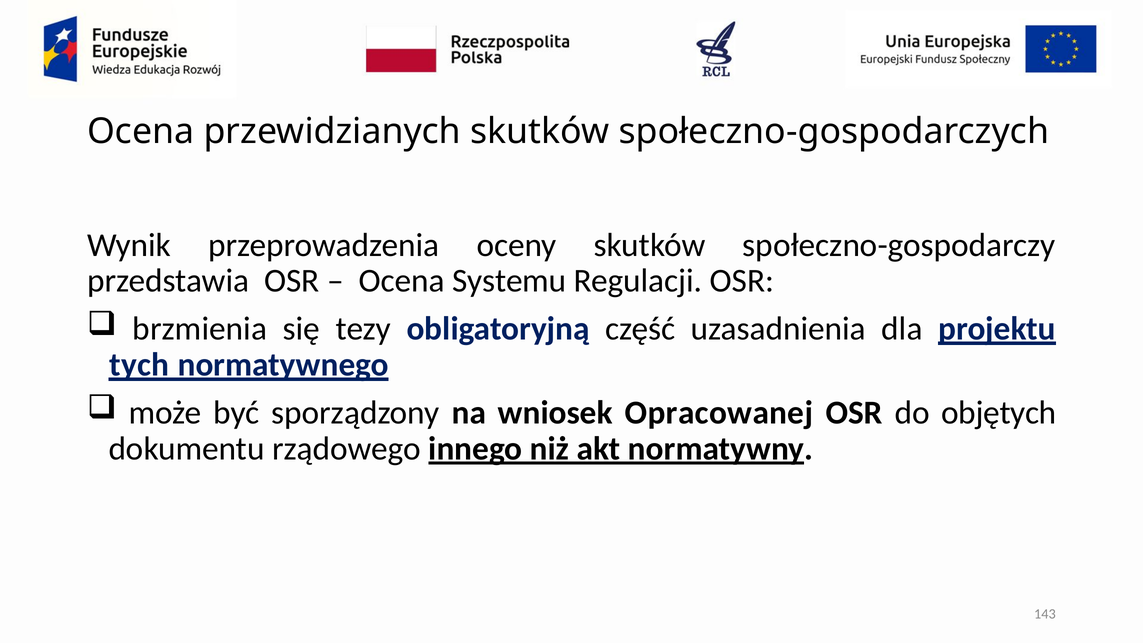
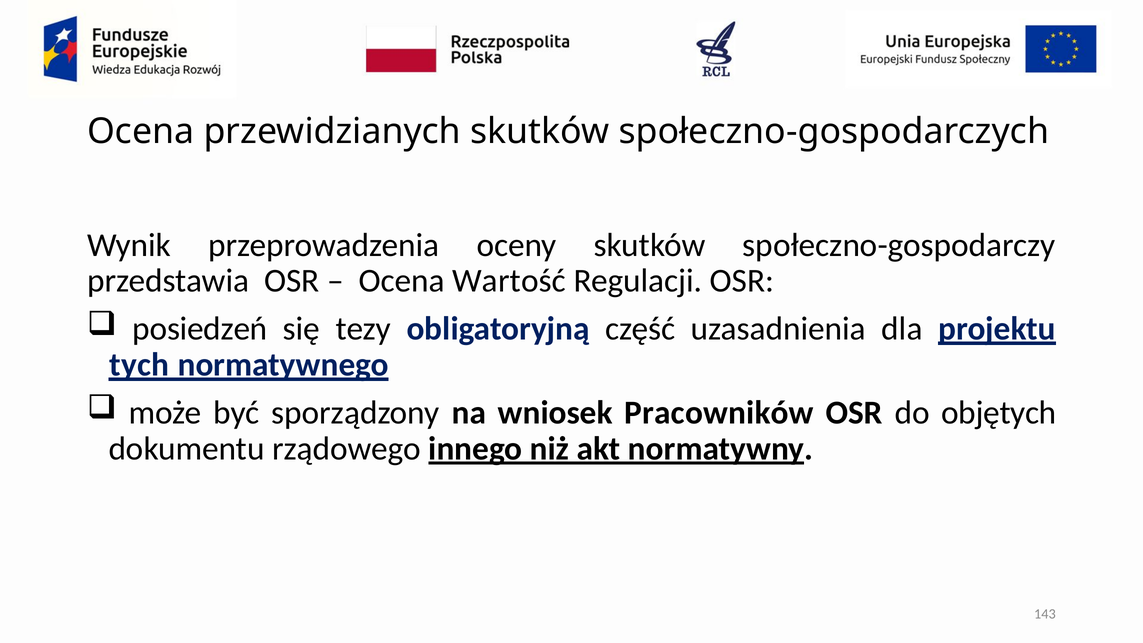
Systemu: Systemu -> Wartość (509, 281)
brzmienia: brzmienia -> posiedzeń (200, 329)
Opracowanej: Opracowanej -> Pracowników (719, 413)
